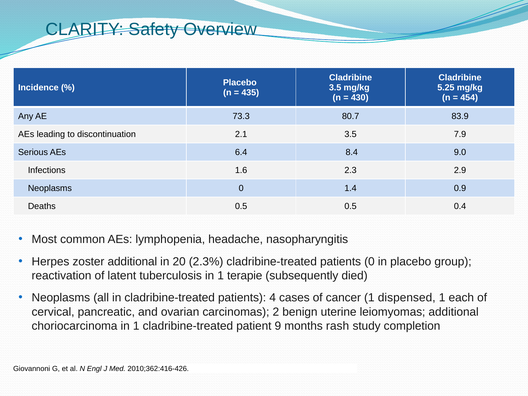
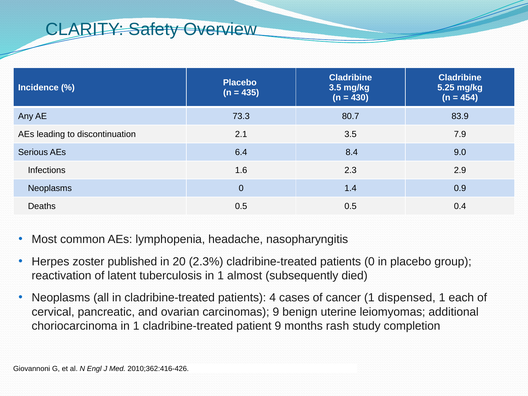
zoster additional: additional -> published (132, 262)
terapie: terapie -> almost (245, 276)
carcinomas 2: 2 -> 9 (276, 312)
